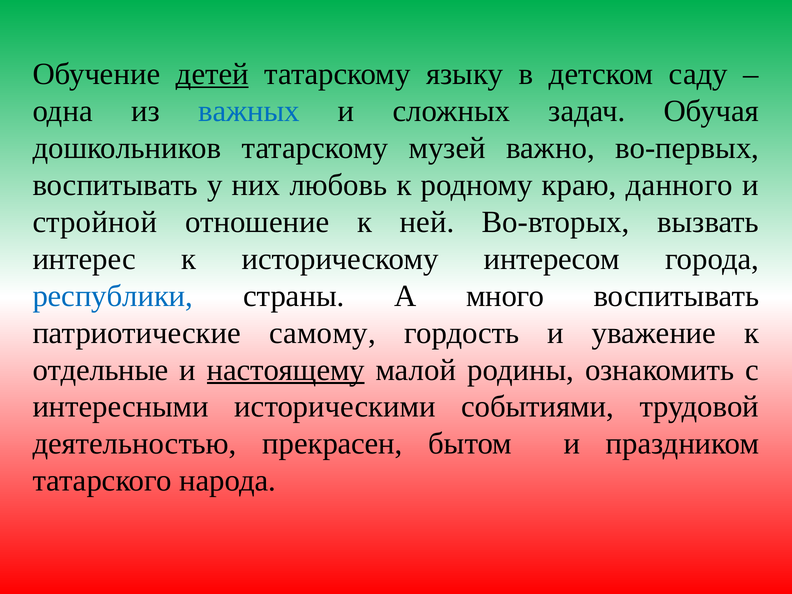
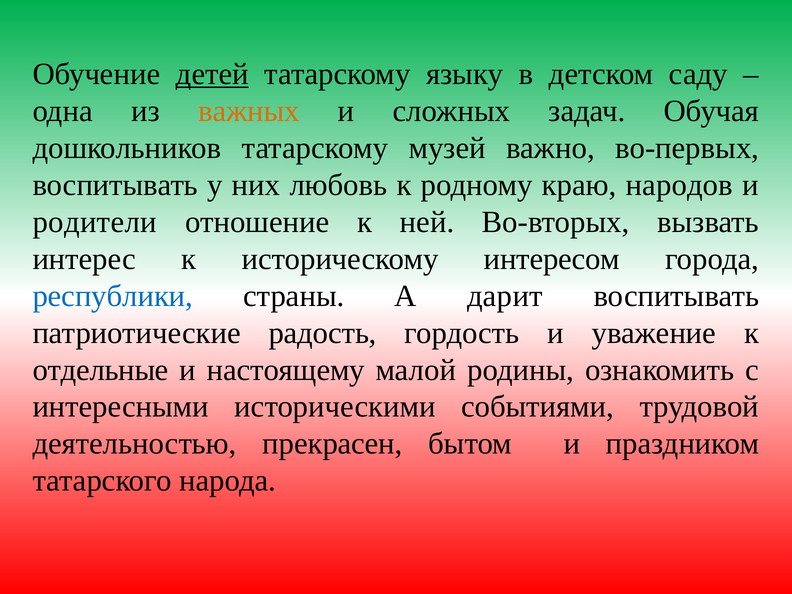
важных colour: blue -> orange (249, 111)
данного: данного -> народов (679, 185)
стройной: стройной -> родители (95, 222)
много: много -> дарит (505, 296)
самому: самому -> радость (323, 333)
настоящему underline: present -> none (286, 370)
